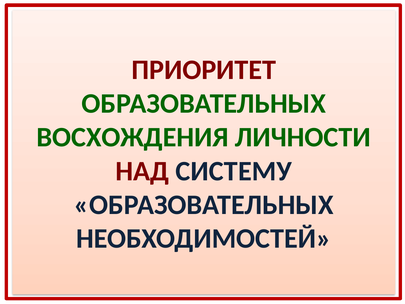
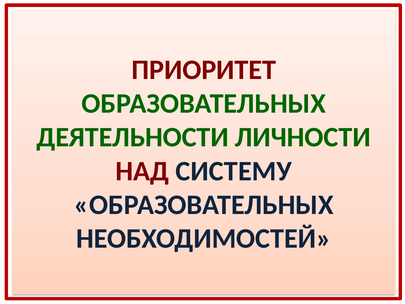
ВОСХОЖДЕНИЯ: ВОСХОЖДЕНИЯ -> ДЕЯТЕЛЬНОСТИ (133, 137)
